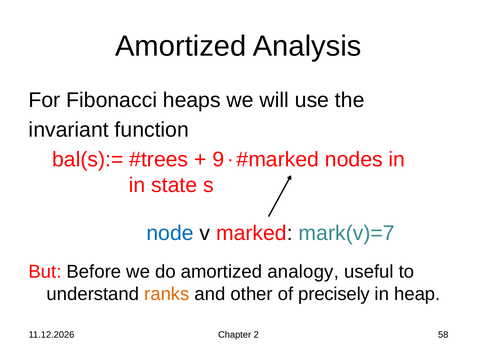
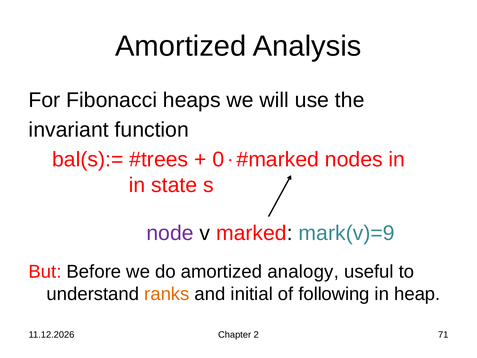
9: 9 -> 0 (218, 159)
node colour: blue -> purple (170, 233)
mark(v)=7: mark(v)=7 -> mark(v)=9 (347, 233)
other: other -> initial (252, 294)
precisely: precisely -> following (334, 294)
58: 58 -> 71 (443, 334)
